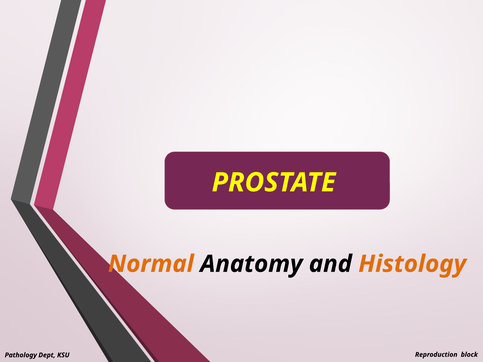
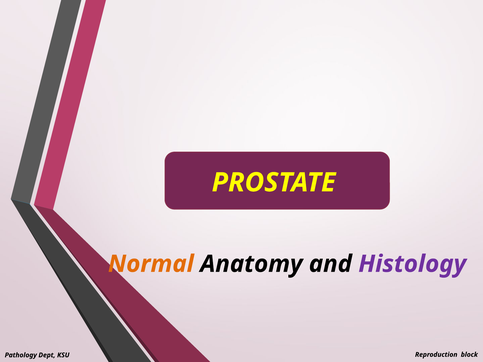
Histology colour: orange -> purple (412, 264)
